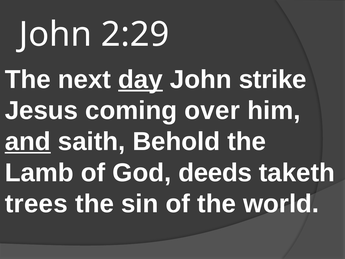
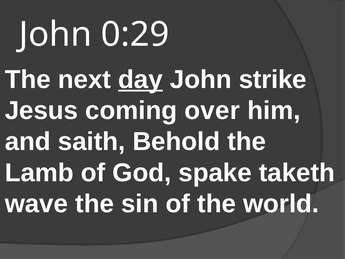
2:29: 2:29 -> 0:29 (135, 34)
and underline: present -> none (28, 142)
deeds: deeds -> spake (215, 173)
trees: trees -> wave (36, 204)
